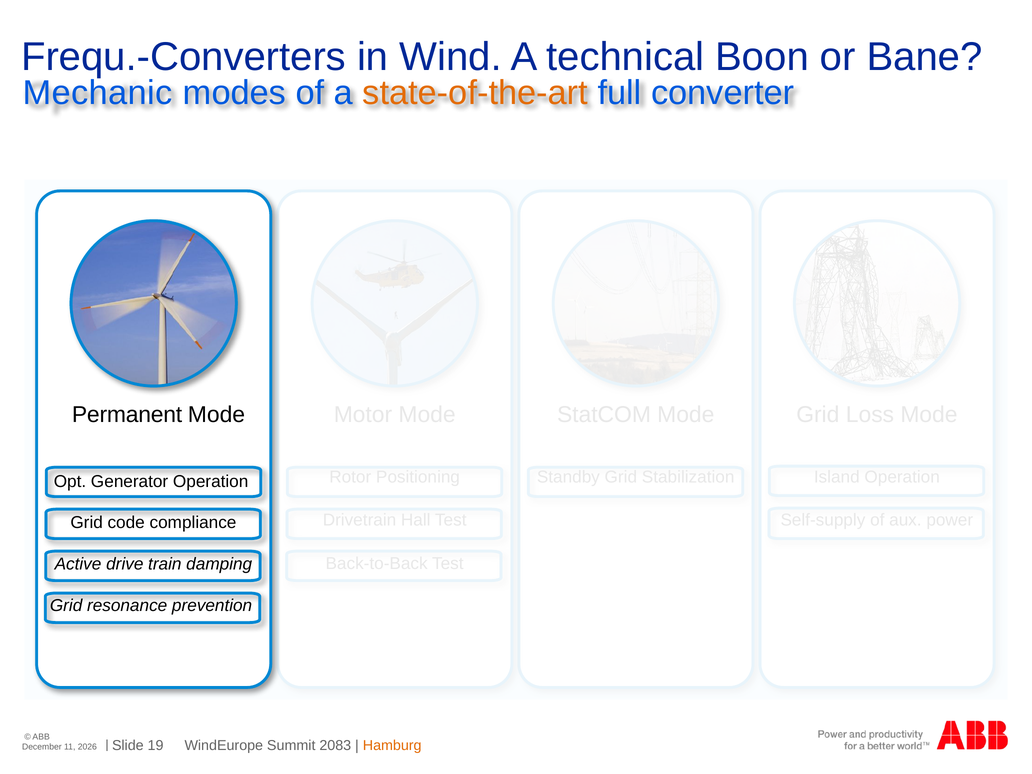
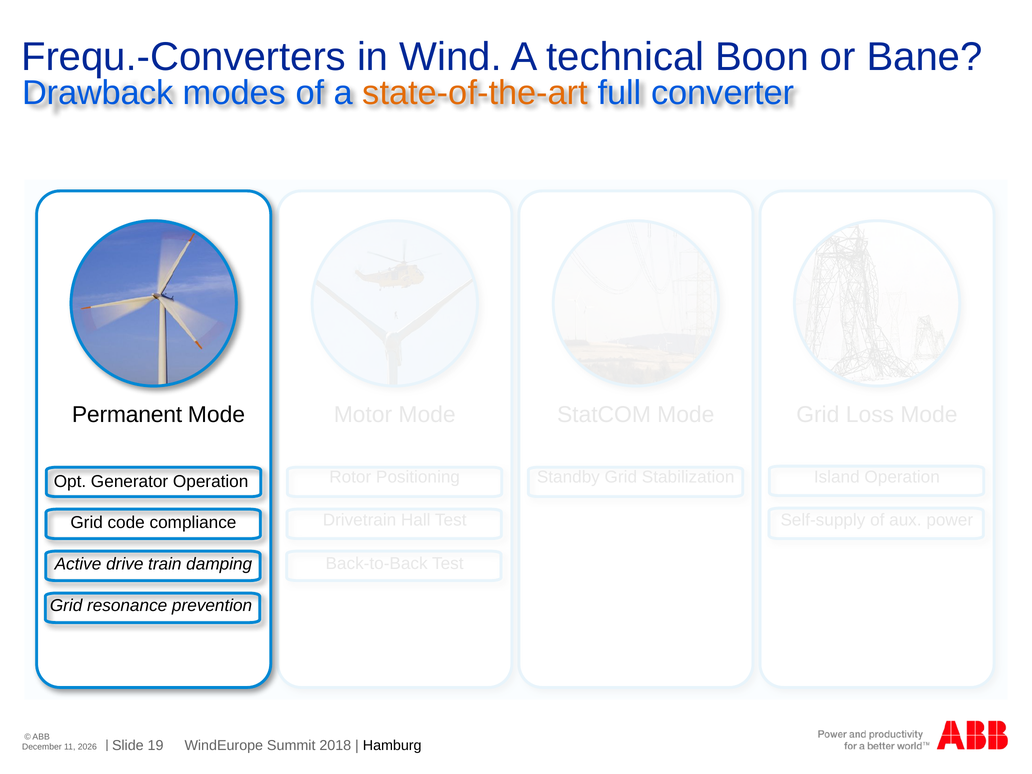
Mechanic: Mechanic -> Drawback (98, 93)
2083: 2083 -> 2018 (335, 746)
Hamburg colour: orange -> black (392, 746)
